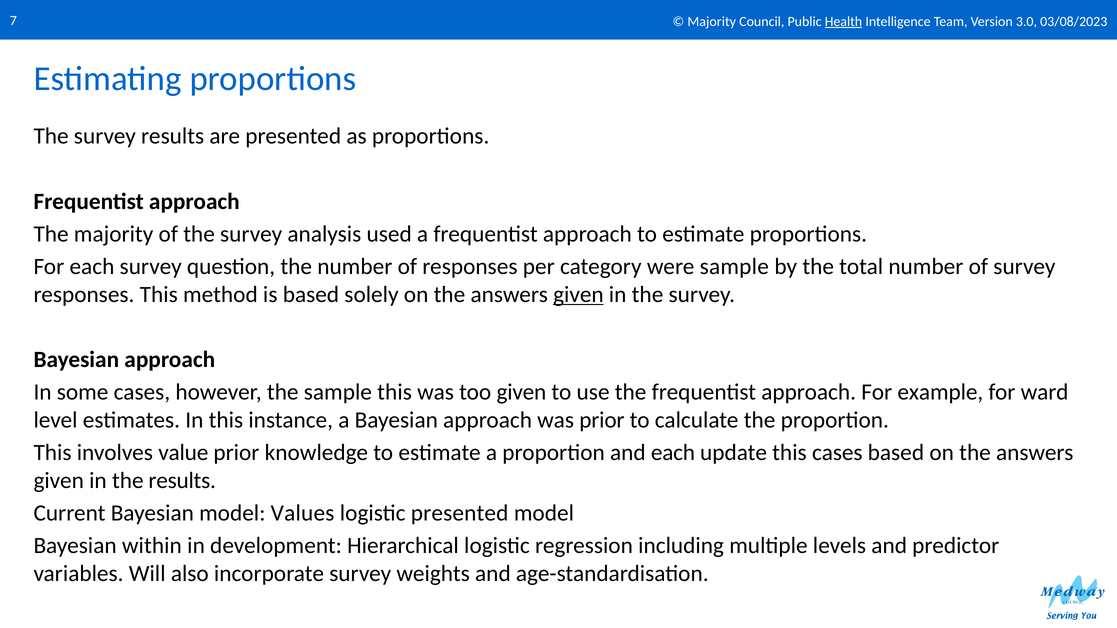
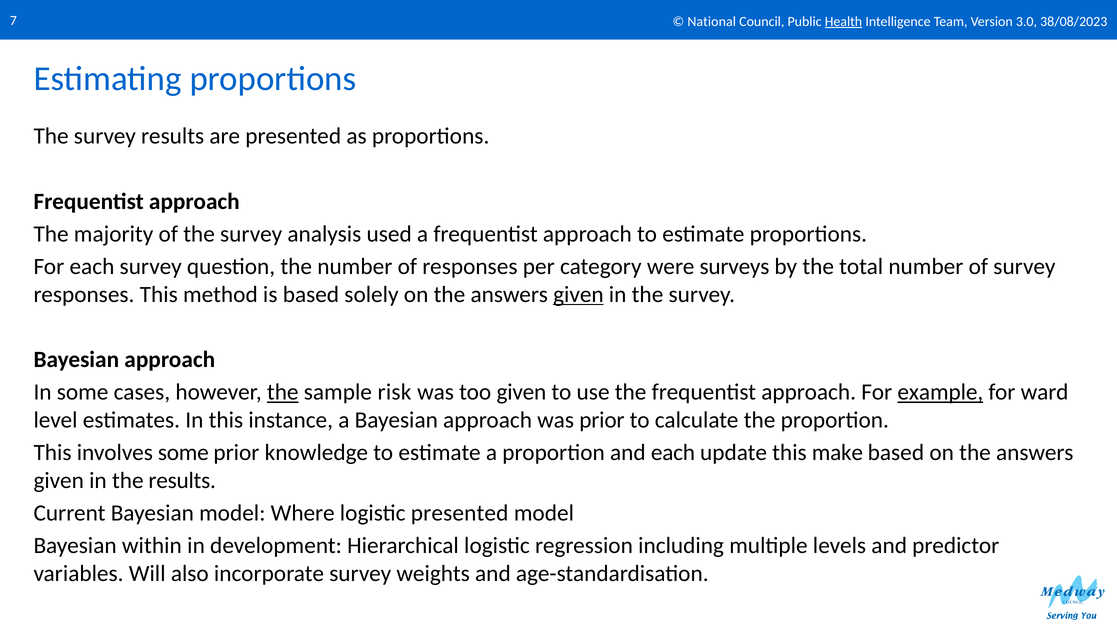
Majority: Majority -> National (712, 22)
03/08/2023: 03/08/2023 -> 38/08/2023 (1074, 22)
were sample: sample -> surveys (735, 267)
the underline: none -> present (283, 392)
sample this: this -> risk (394, 392)
example underline: none -> present (940, 392)
involves value: value -> some (183, 453)
this cases: cases -> make (837, 453)
Values: Values -> Where (303, 513)
